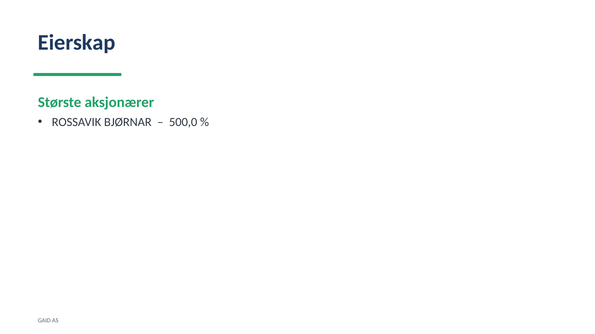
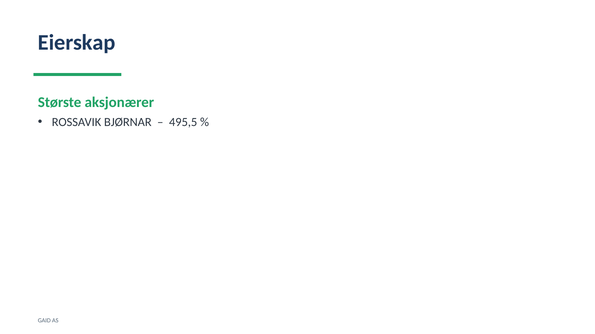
500,0: 500,0 -> 495,5 (183, 122)
